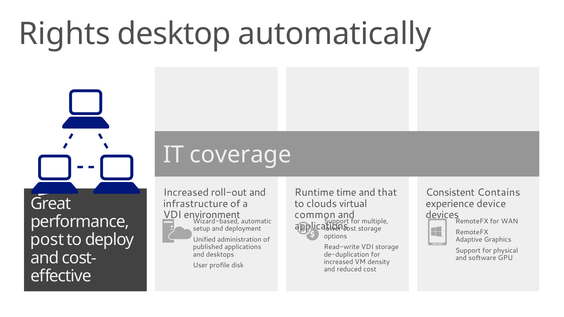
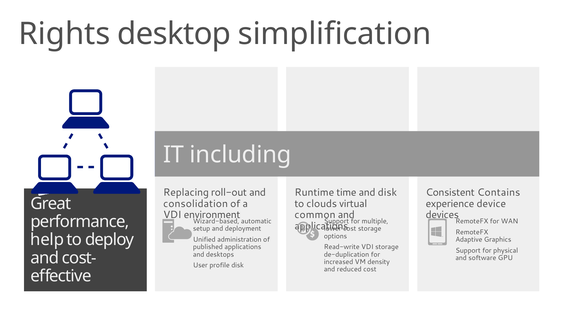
automatically: automatically -> simplification (335, 34)
coverage: coverage -> including (241, 155)
Increased: Increased -> Replacing (186, 193)
and that: that -> disk (387, 193)
infrastructure: infrastructure -> consolidation (196, 204)
post: post -> help (47, 240)
